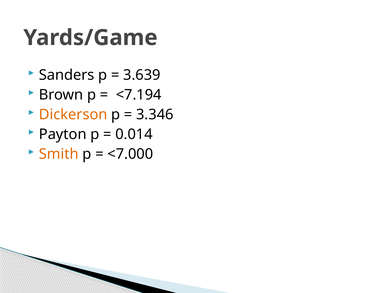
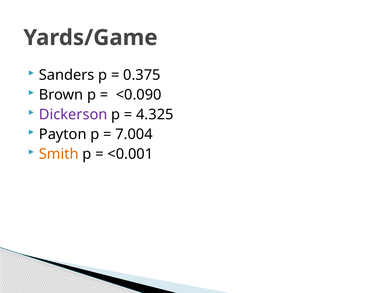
3.639: 3.639 -> 0.375 (142, 75)
<7.194: <7.194 -> <0.090 (139, 95)
Dickerson colour: orange -> purple (73, 114)
3.346: 3.346 -> 4.325 (155, 114)
0.014: 0.014 -> 7.004 (134, 134)
<7.000: <7.000 -> <0.001 (130, 154)
